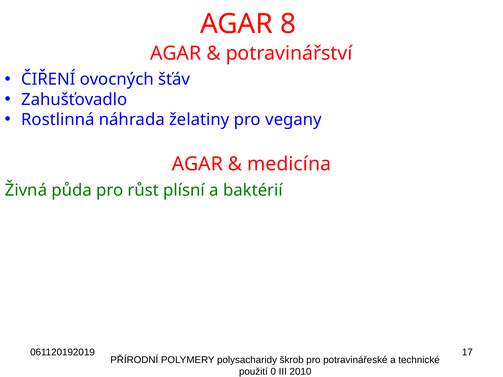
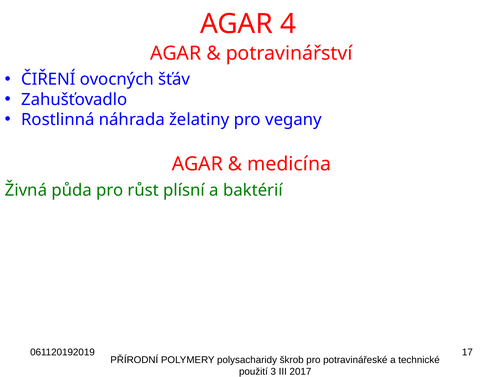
8: 8 -> 4 (288, 24)
0: 0 -> 3 (273, 372)
2010: 2010 -> 2017 (300, 372)
